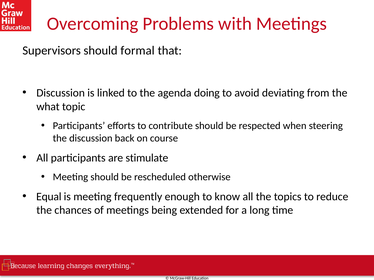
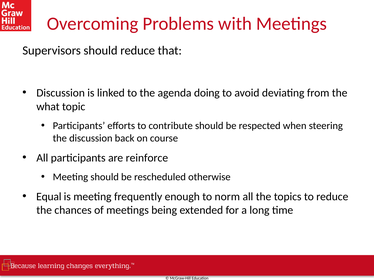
should formal: formal -> reduce (138, 51)
stimulate: stimulate -> reinforce (147, 158)
know: know -> norm (227, 197)
